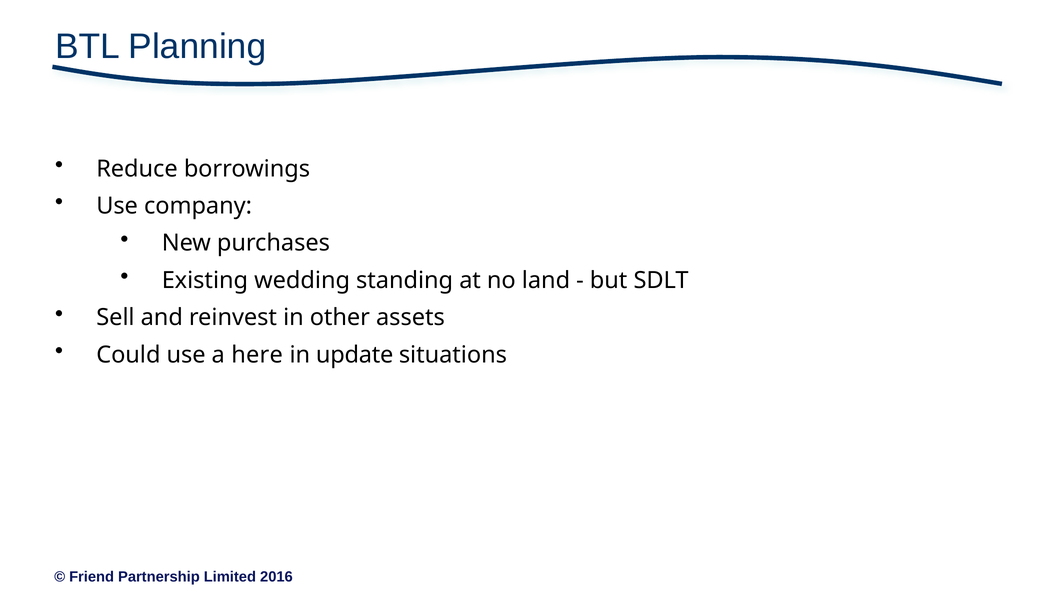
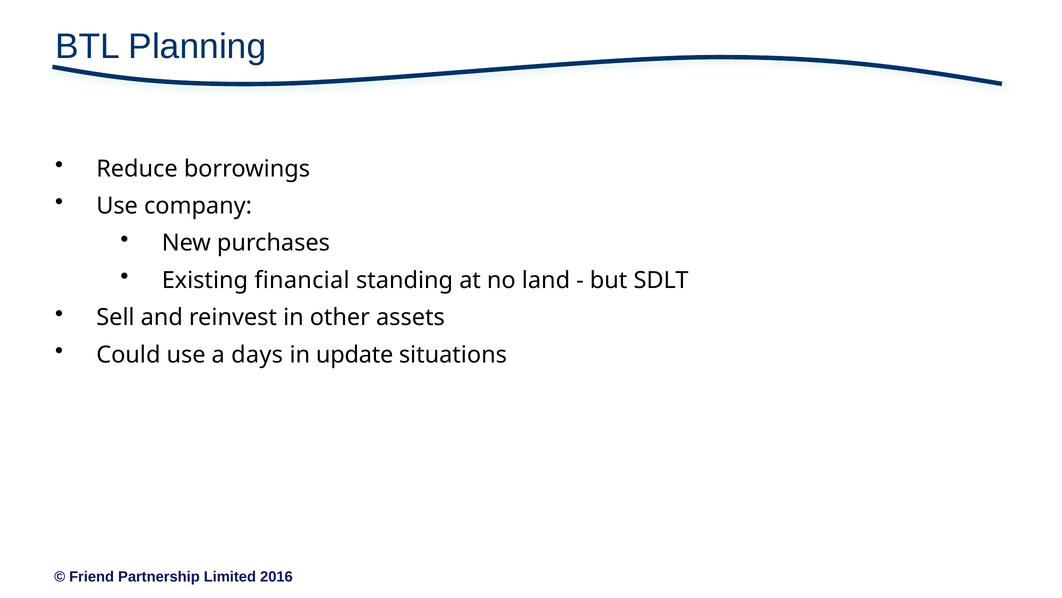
wedding: wedding -> financial (302, 280)
here: here -> days (257, 354)
